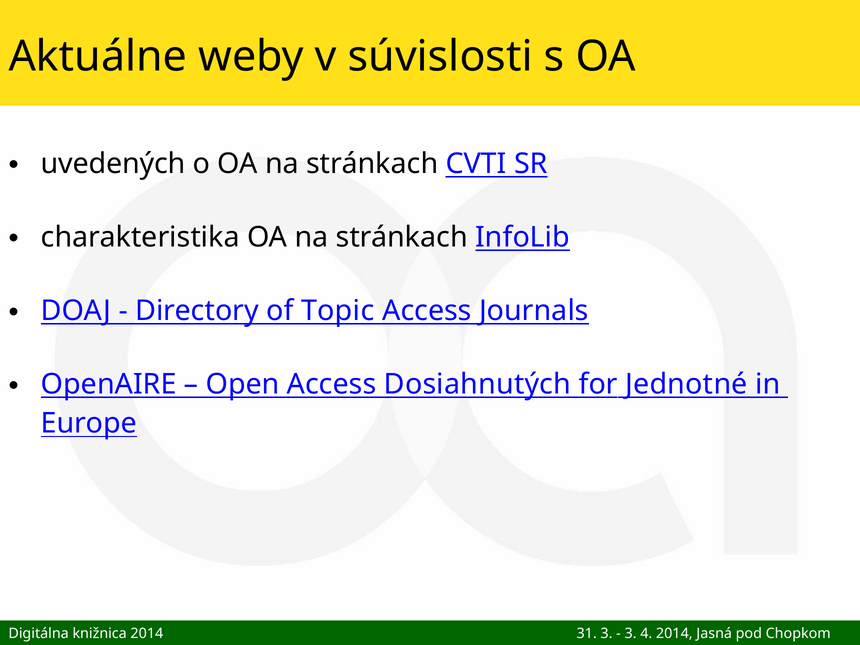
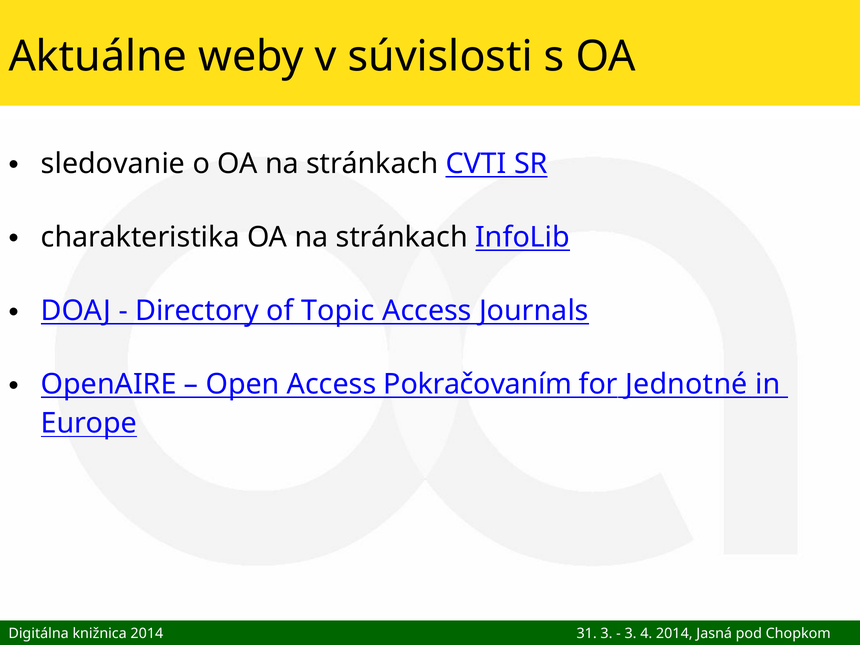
uvedených: uvedených -> sledovanie (113, 164)
Dosiahnutých: Dosiahnutých -> Pokračovaním (478, 384)
